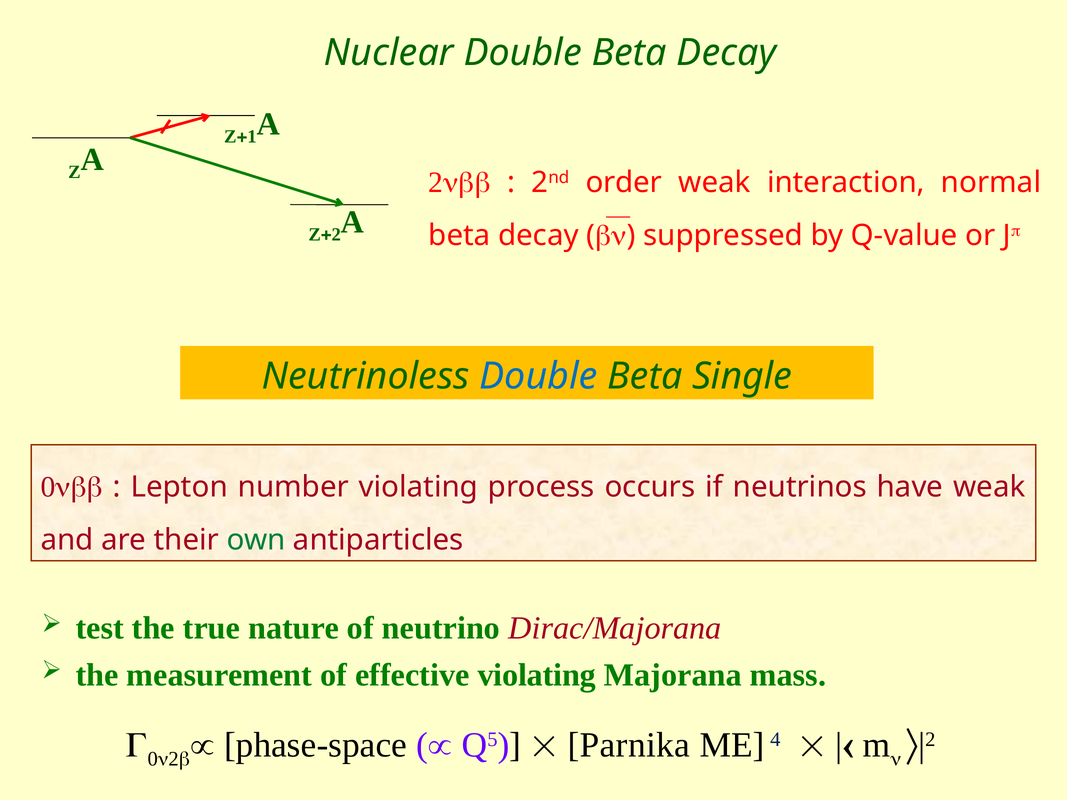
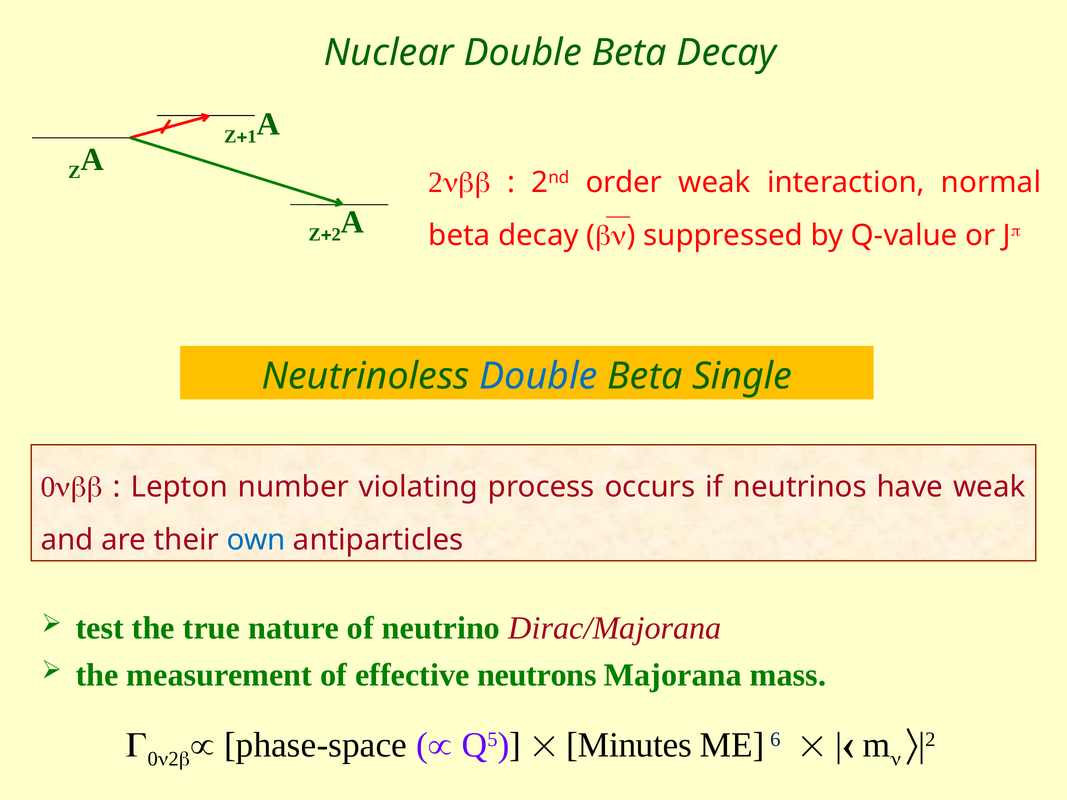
own colour: green -> blue (256, 540)
effective violating: violating -> neutrons (537, 675)
Parnika: Parnika -> Minutes (629, 745)
4: 4 -> 6 (775, 739)
